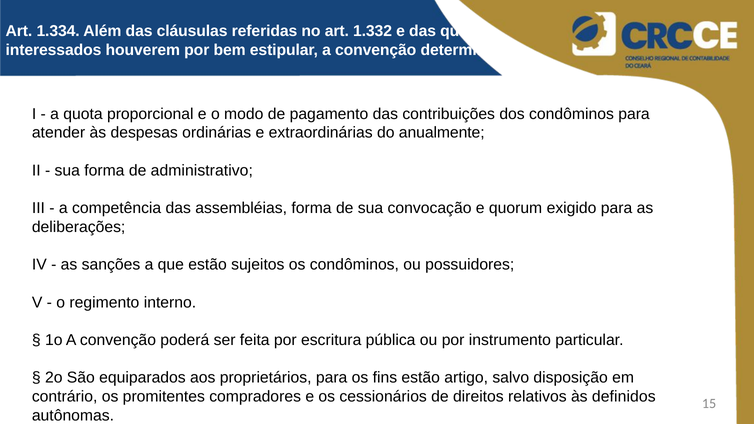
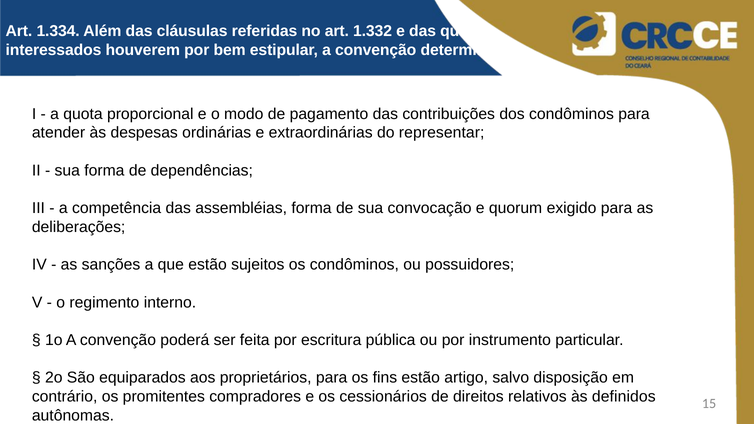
anualmente: anualmente -> representar (442, 133)
administrativo: administrativo -> dependências (202, 170)
